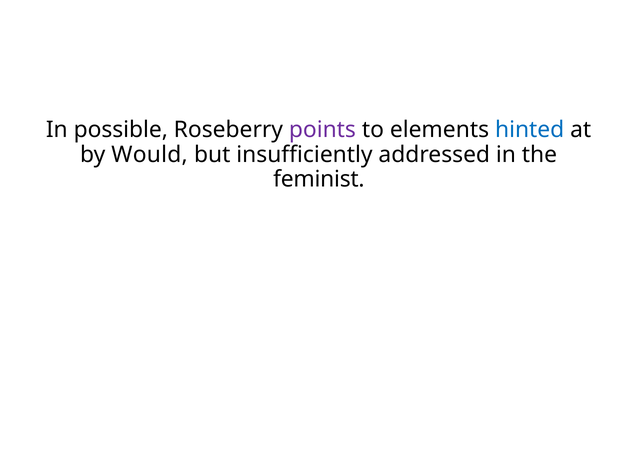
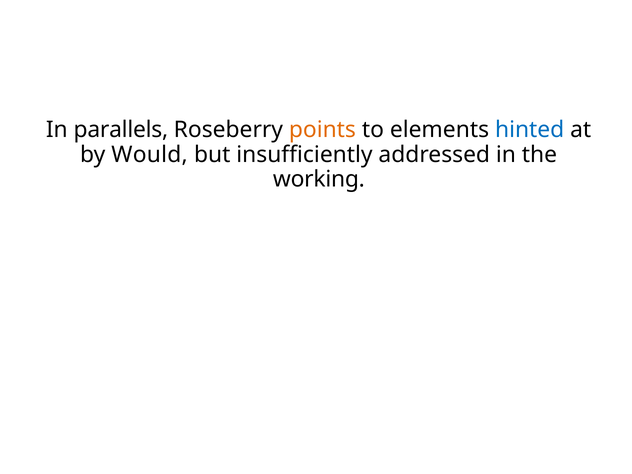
possible: possible -> parallels (121, 130)
points colour: purple -> orange (322, 130)
feminist: feminist -> working (319, 179)
